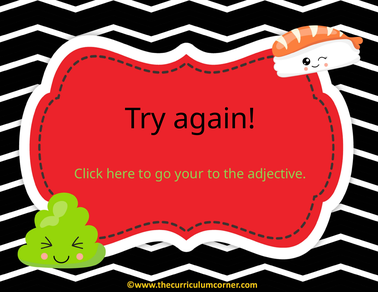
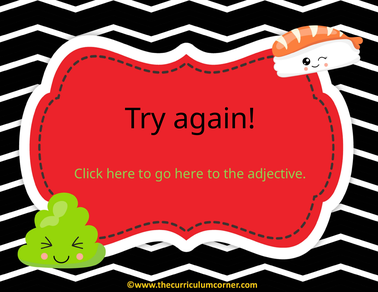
go your: your -> here (189, 174)
